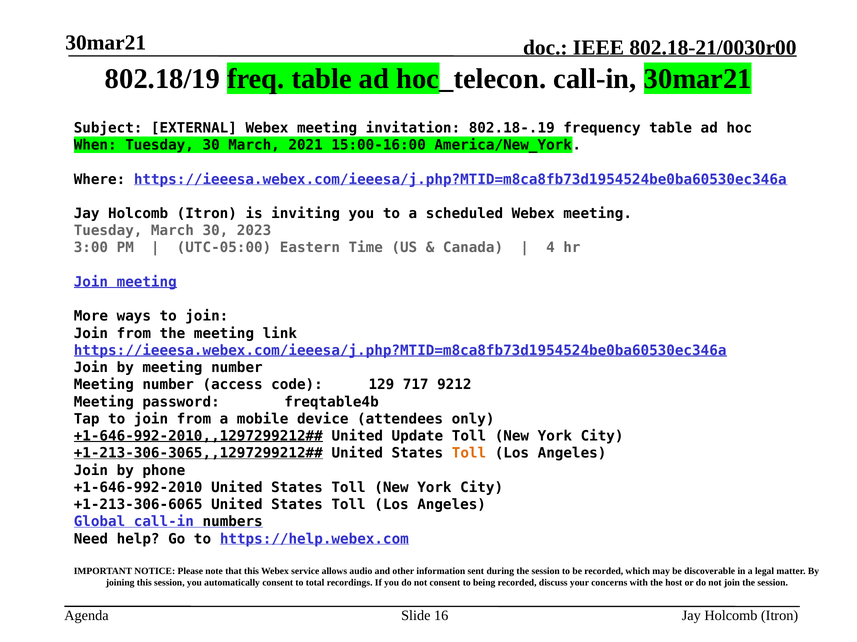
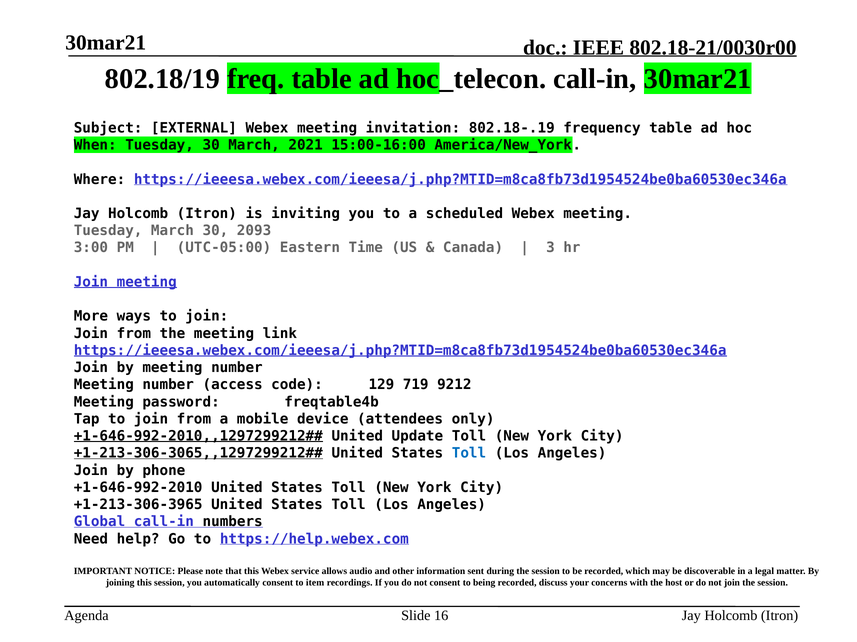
2023: 2023 -> 2093 (254, 231)
4: 4 -> 3 (550, 248)
717: 717 -> 719 (416, 385)
Toll colour: orange -> blue (469, 454)
+1-213-306-6065: +1-213-306-6065 -> +1-213-306-3965 (138, 505)
total: total -> item (315, 583)
